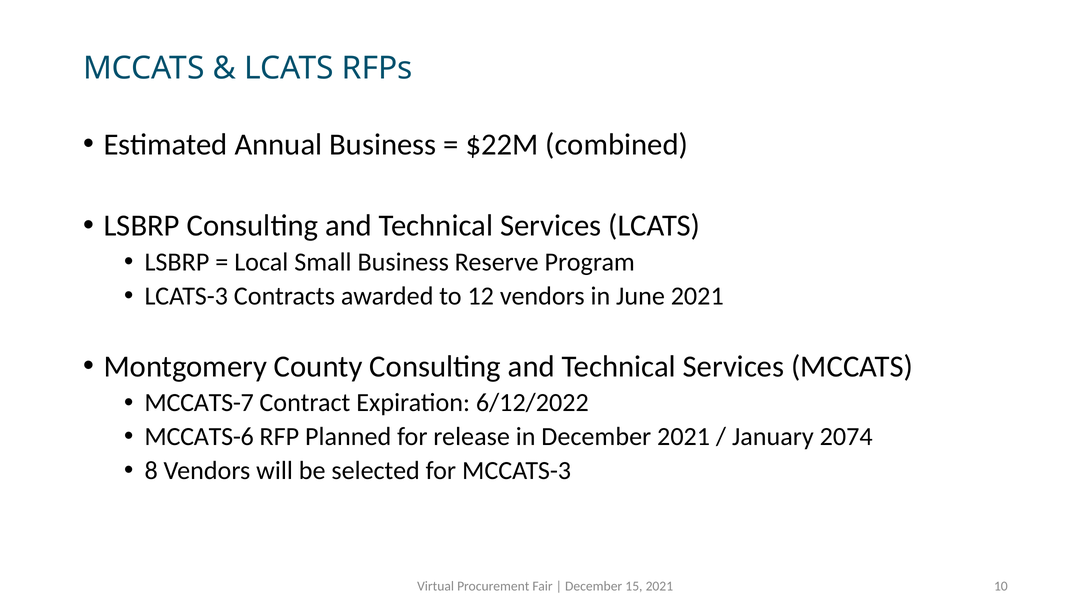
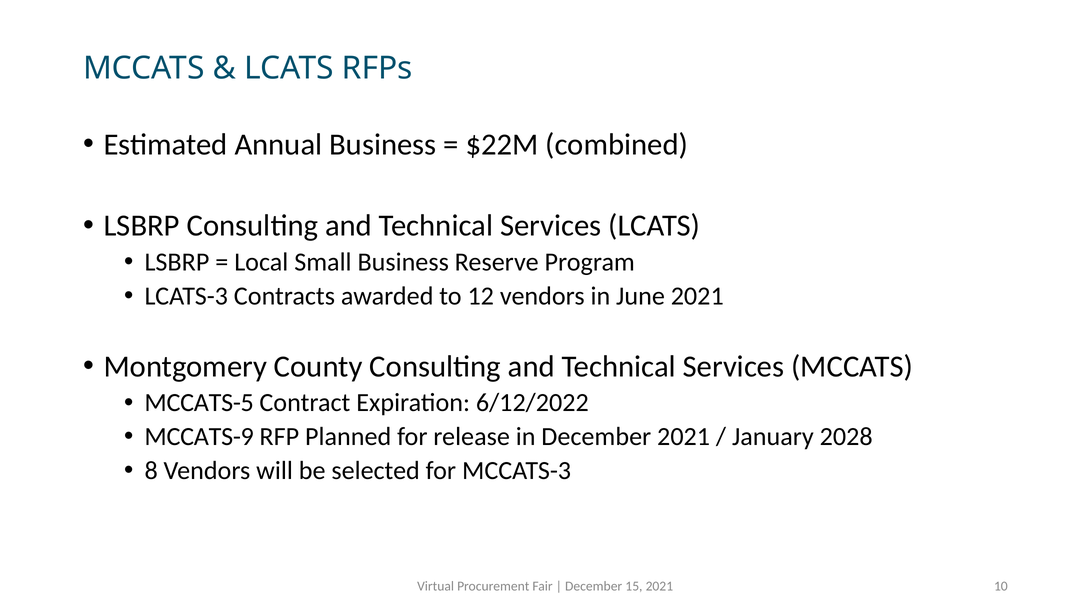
MCCATS-7: MCCATS-7 -> MCCATS-5 (199, 403)
MCCATS-6: MCCATS-6 -> MCCATS-9 (199, 437)
2074: 2074 -> 2028 (846, 437)
